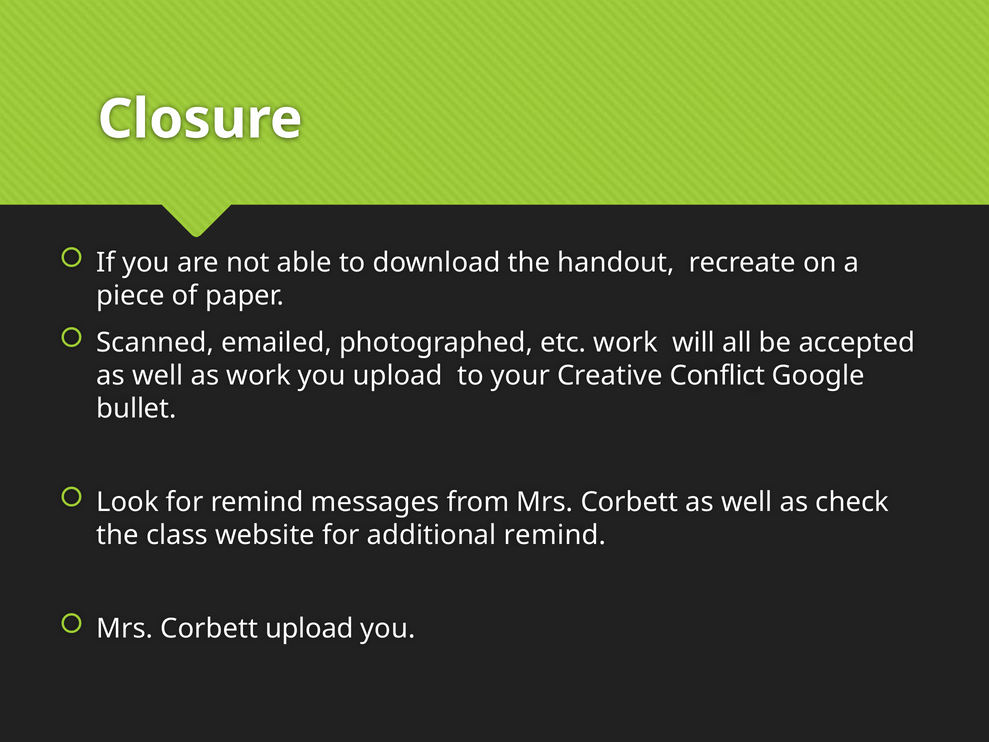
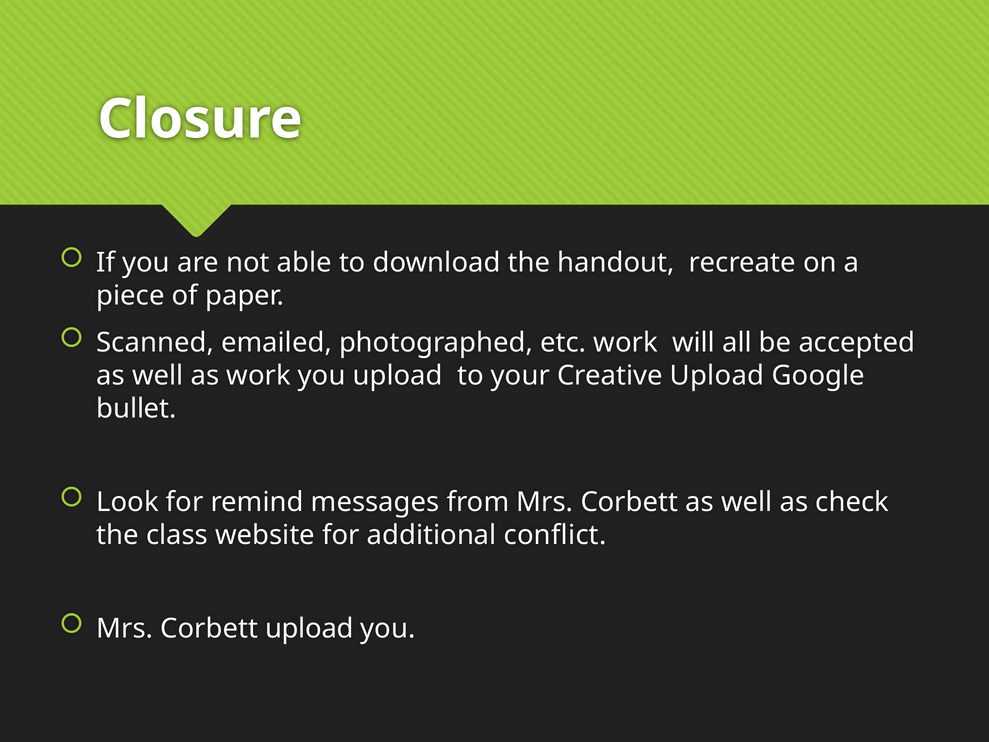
Creative Conflict: Conflict -> Upload (717, 376)
additional remind: remind -> conflict (555, 535)
